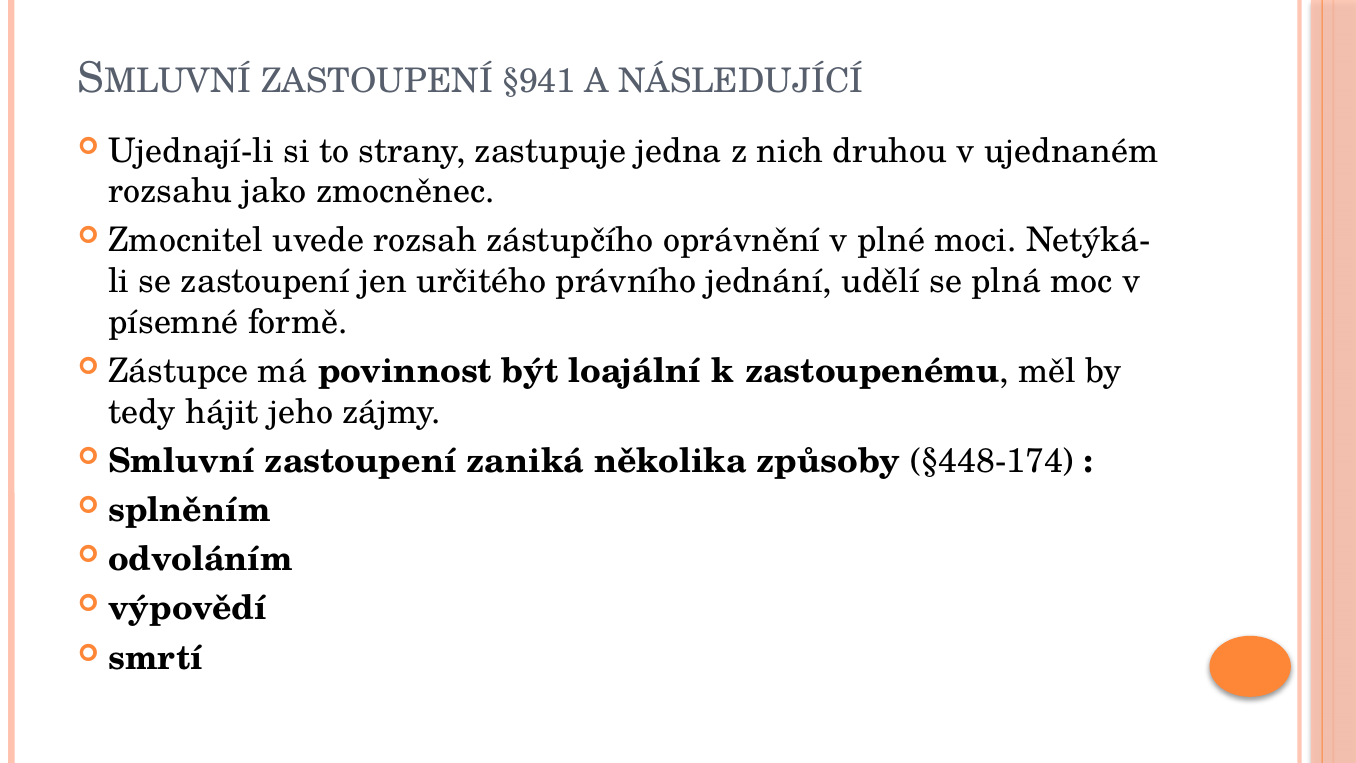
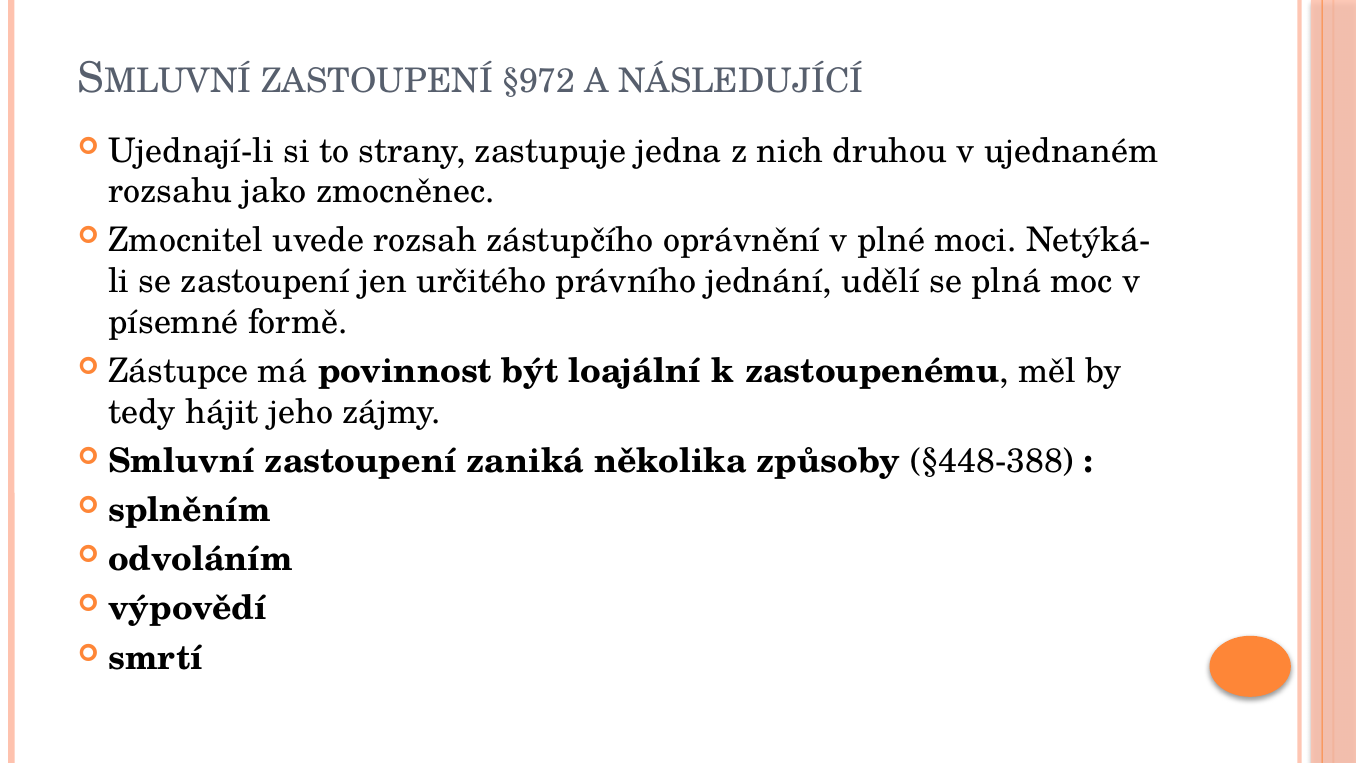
§941: §941 -> §972 (539, 81)
§448-174: §448-174 -> §448-388 (992, 461)
